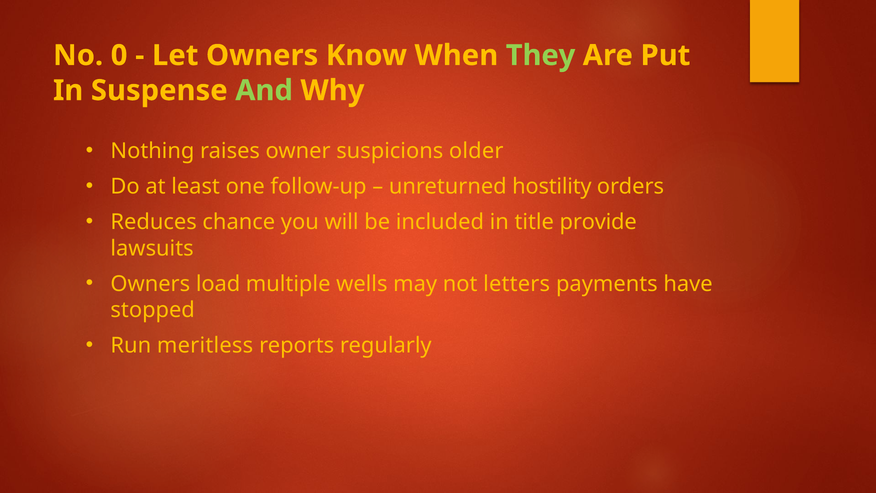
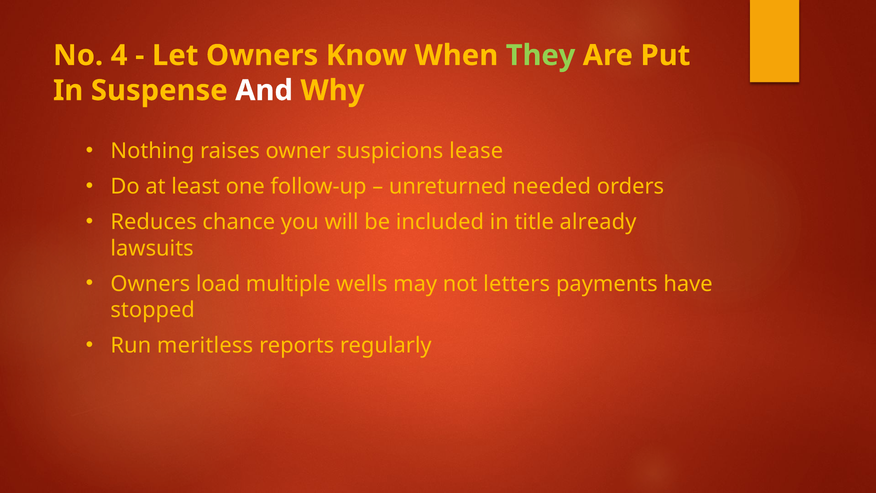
0: 0 -> 4 (119, 55)
And colour: light green -> white (264, 90)
older: older -> lease (476, 151)
hostility: hostility -> needed (552, 187)
provide: provide -> already (598, 222)
